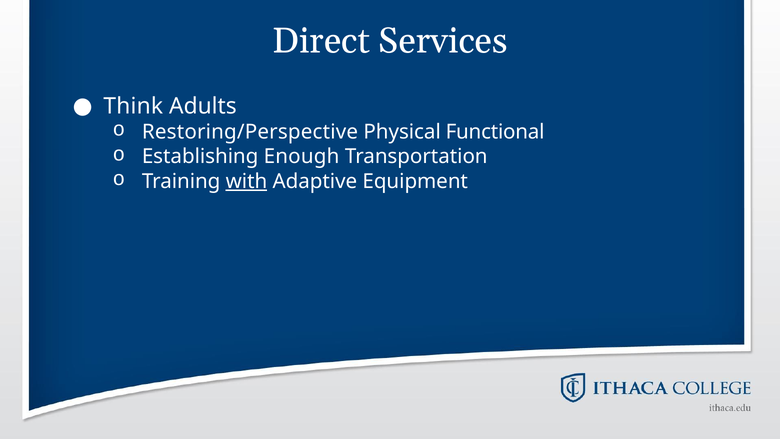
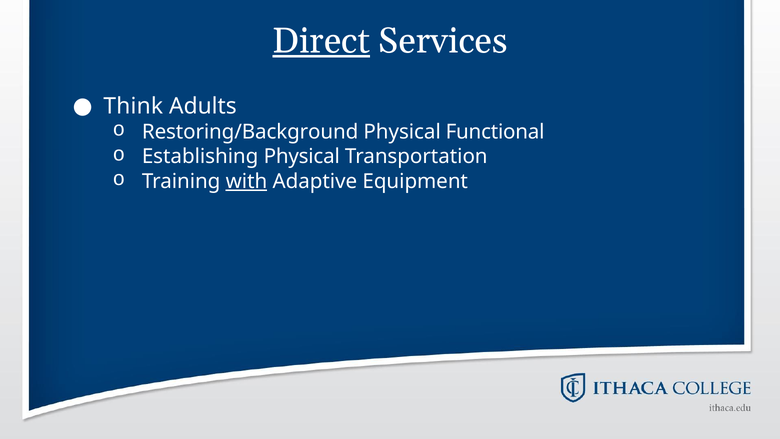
Direct underline: none -> present (321, 41)
Restoring/Perspective: Restoring/Perspective -> Restoring/Background (250, 132)
Establishing Enough: Enough -> Physical (302, 157)
